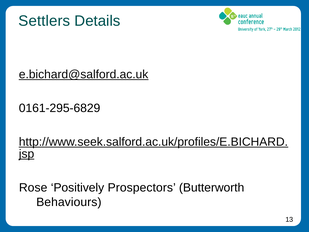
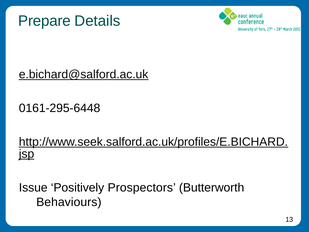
Settlers: Settlers -> Prepare (44, 21)
0161-295-6829: 0161-295-6829 -> 0161-295-6448 (60, 108)
Rose: Rose -> Issue (33, 187)
